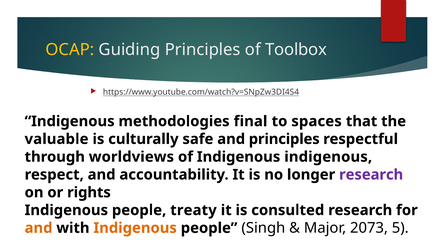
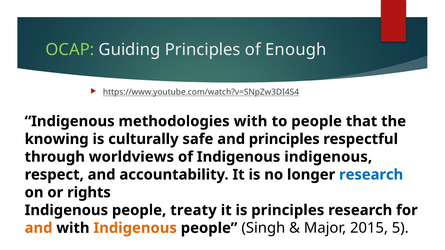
OCAP colour: yellow -> light green (70, 50)
Toolbox: Toolbox -> Enough (296, 50)
methodologies final: final -> with (251, 121)
to spaces: spaces -> people (317, 121)
valuable: valuable -> knowing (57, 139)
research colour: purple -> blue (371, 175)
is consulted: consulted -> principles (288, 210)
2073: 2073 -> 2015 (369, 228)
